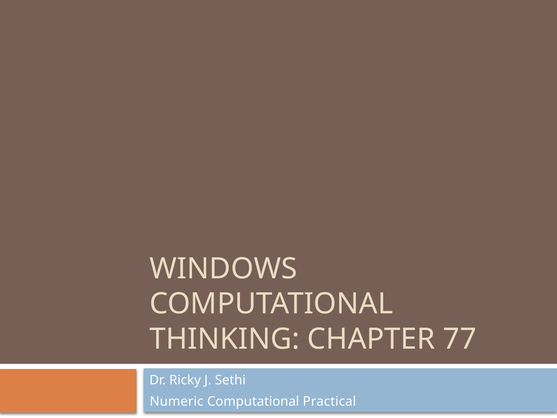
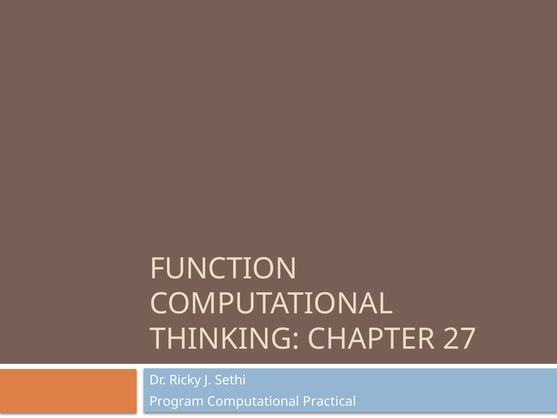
WINDOWS: WINDOWS -> FUNCTION (223, 268)
77: 77 -> 27 (460, 339)
Numeric: Numeric -> Program (177, 401)
